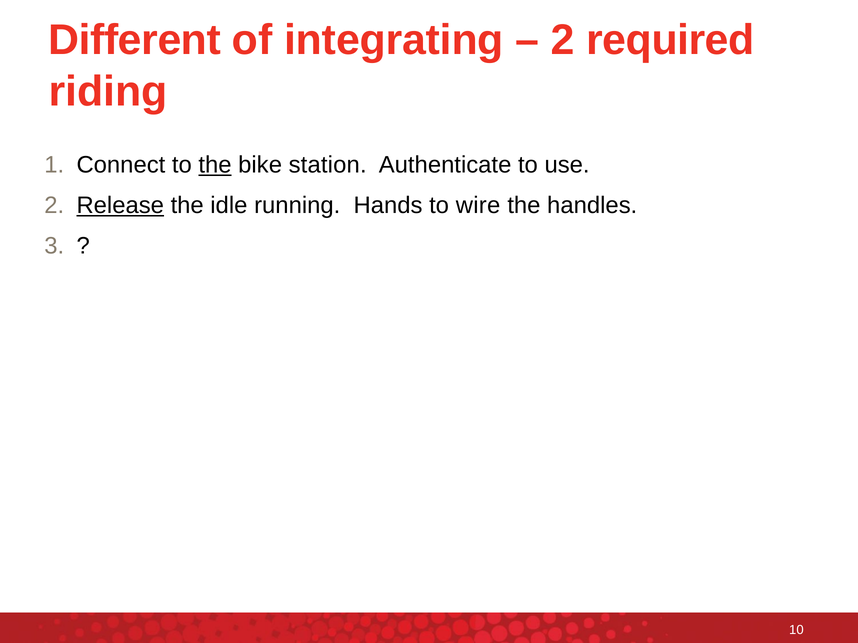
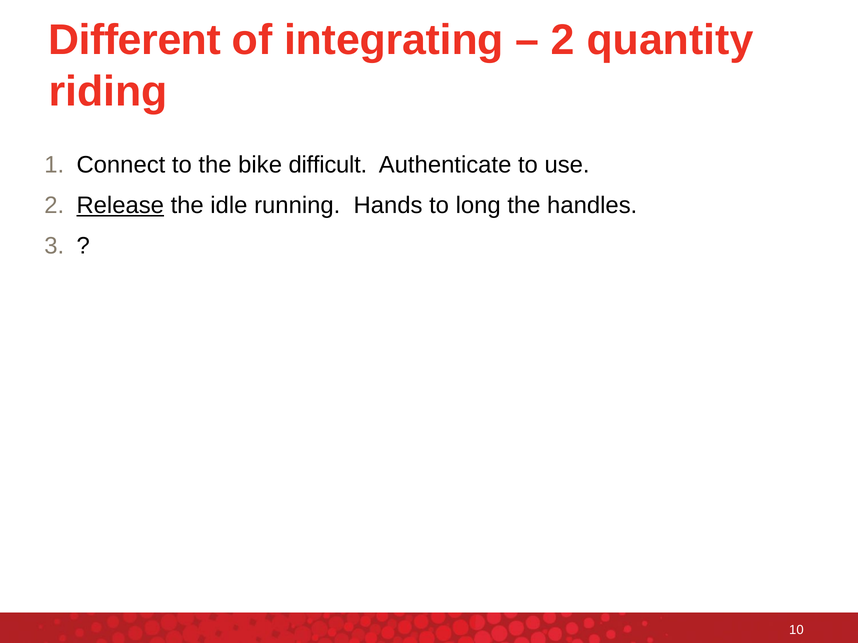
required: required -> quantity (670, 40)
the underline: present -> none (215, 165)
station: station -> difficult (328, 165)
wire: wire -> long (478, 206)
